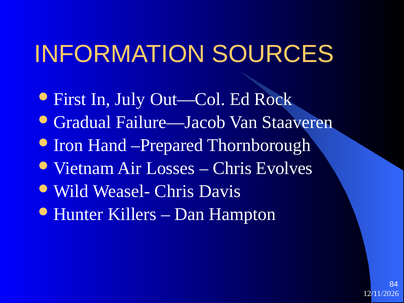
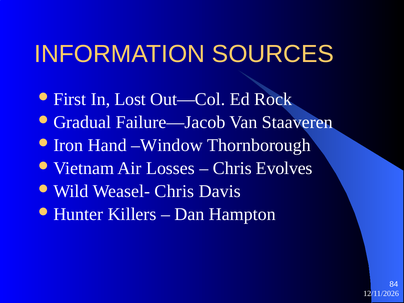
July: July -> Lost (130, 99)
Prepared: Prepared -> Window (167, 145)
